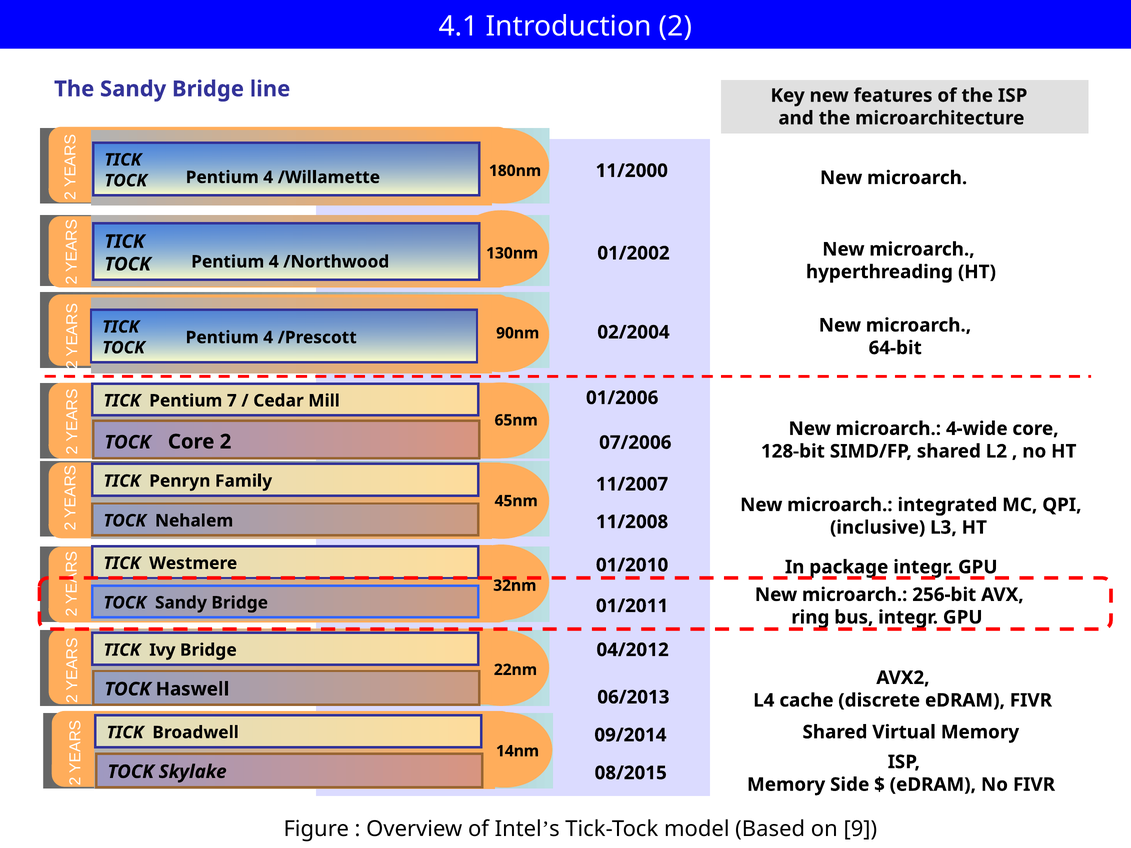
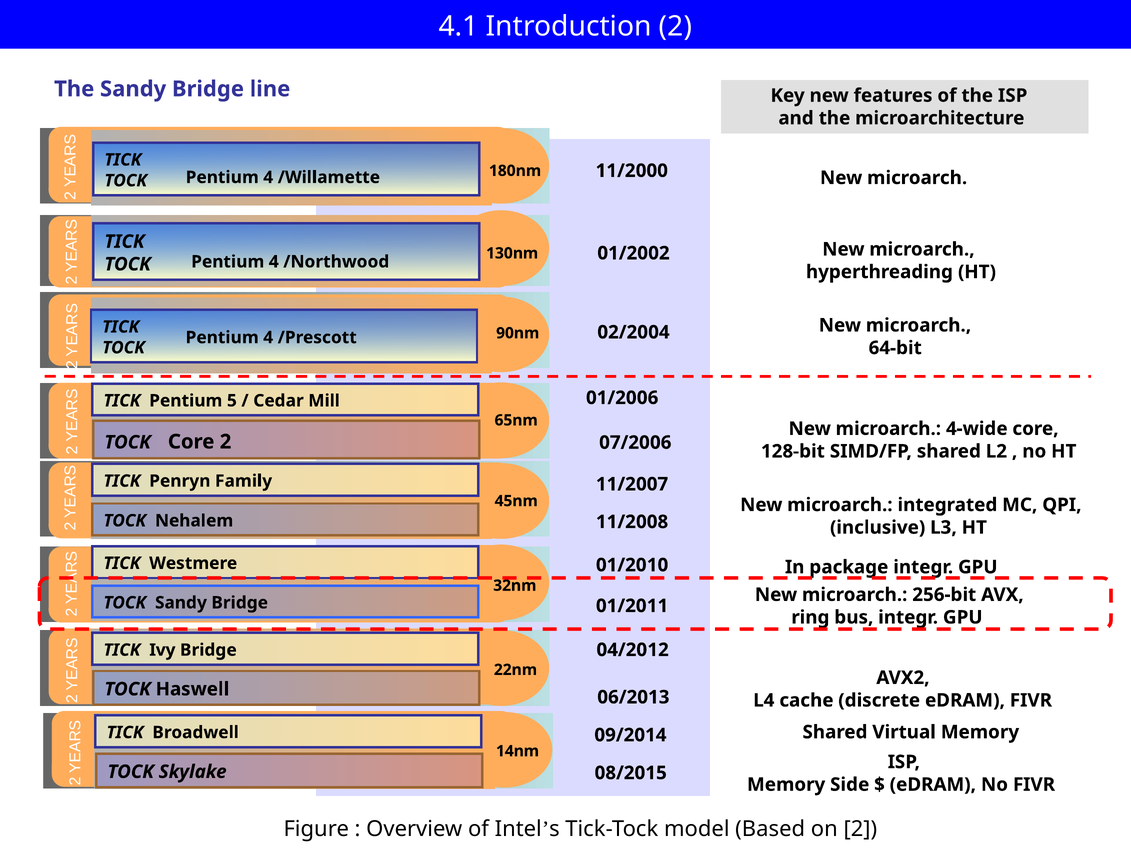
7: 7 -> 5 (232, 401)
on 9: 9 -> 2 (860, 829)
